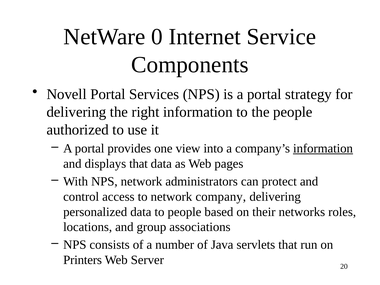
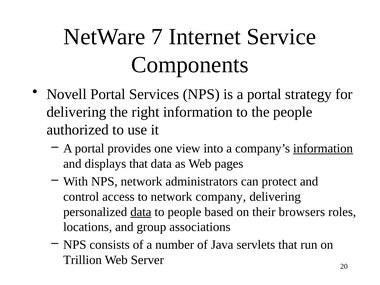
0: 0 -> 7 (157, 37)
data underline: none -> present (141, 212)
networks: networks -> browsers (302, 212)
Printers: Printers -> Trillion (83, 260)
